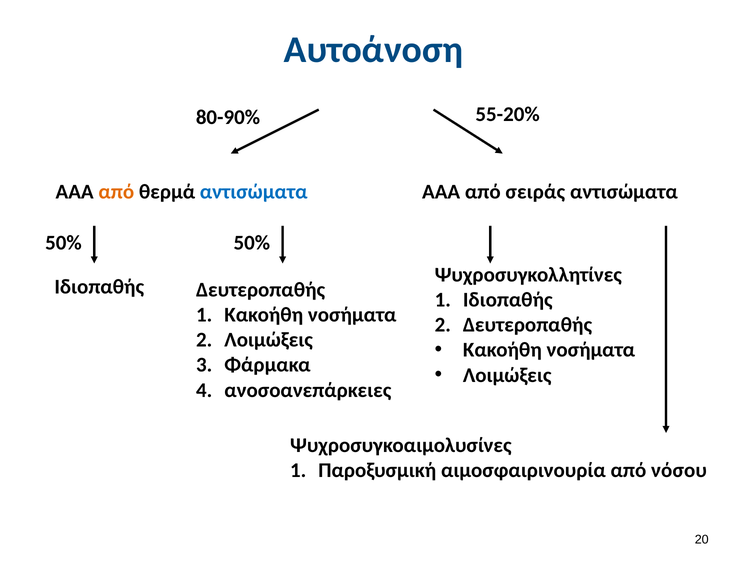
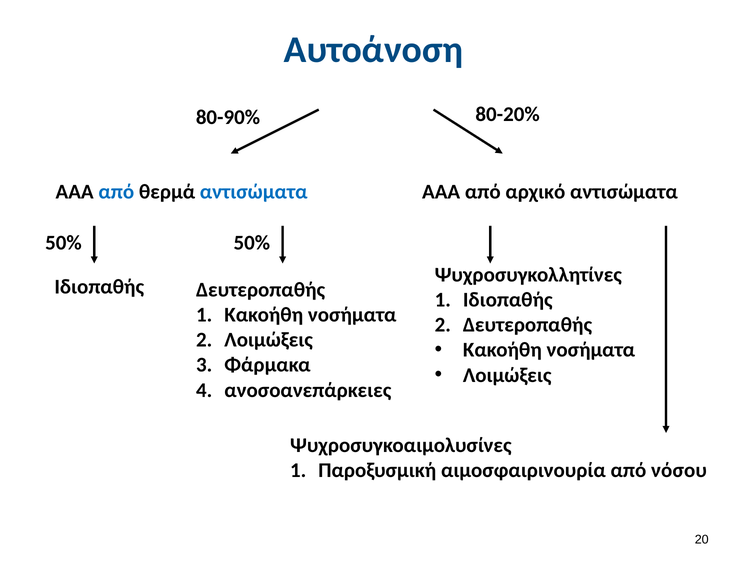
55-20%: 55-20% -> 80-20% (508, 115)
από colour: orange -> blue (116, 192)
σειράς: σειράς -> αρχικό (535, 192)
